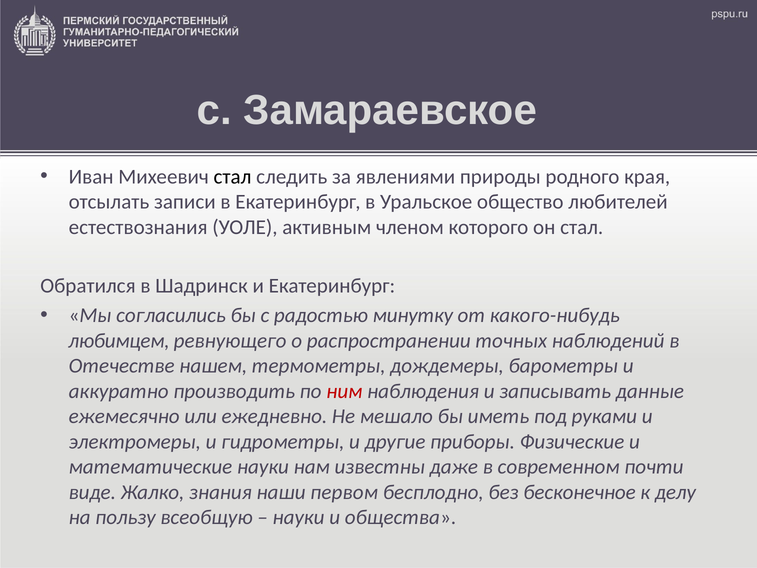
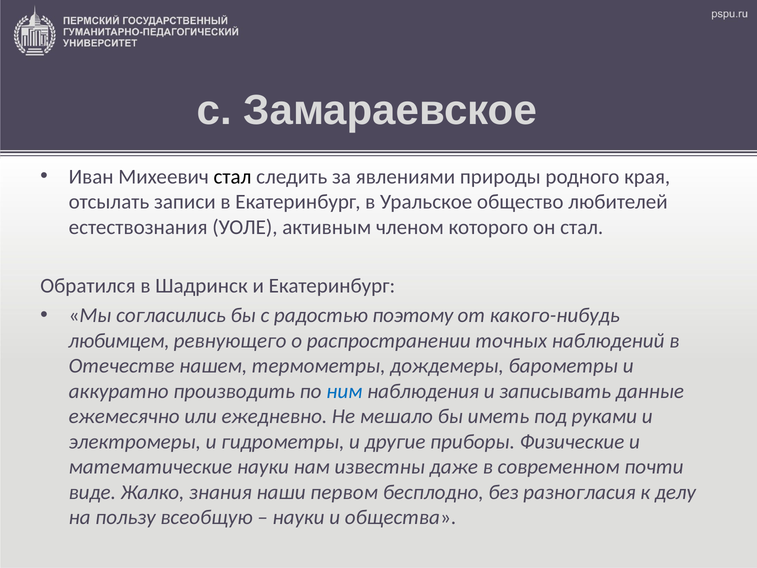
минутку: минутку -> поэтому (413, 315)
ним colour: red -> blue (344, 391)
бесконечное: бесконечное -> разногласия (579, 492)
